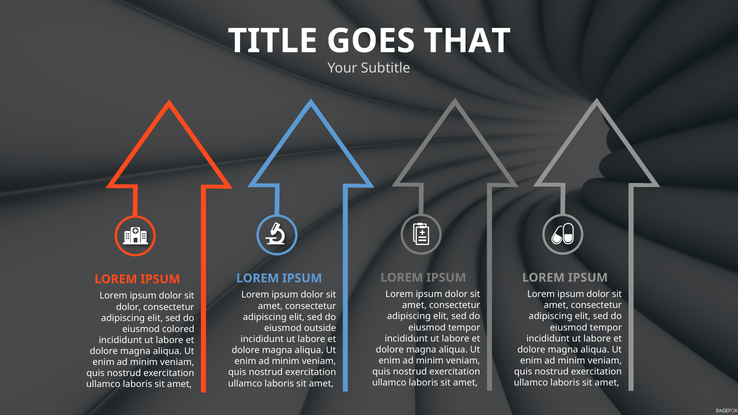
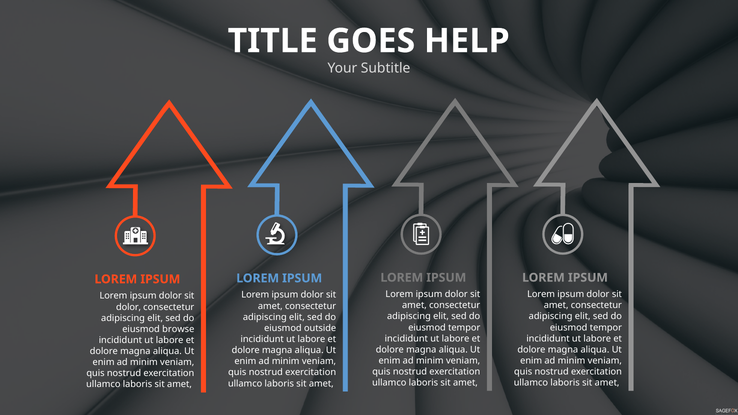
THAT: THAT -> HELP (467, 41)
colored: colored -> browse (178, 329)
